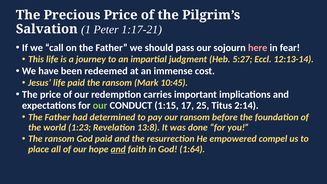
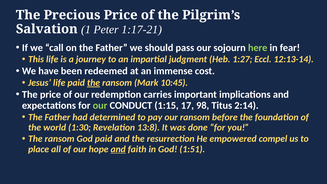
here colour: pink -> light green (258, 48)
5:27: 5:27 -> 1:27 (242, 59)
the underline: none -> present (94, 83)
25: 25 -> 98 (203, 105)
1:23: 1:23 -> 1:30 (80, 127)
1:64: 1:64 -> 1:51 (192, 149)
